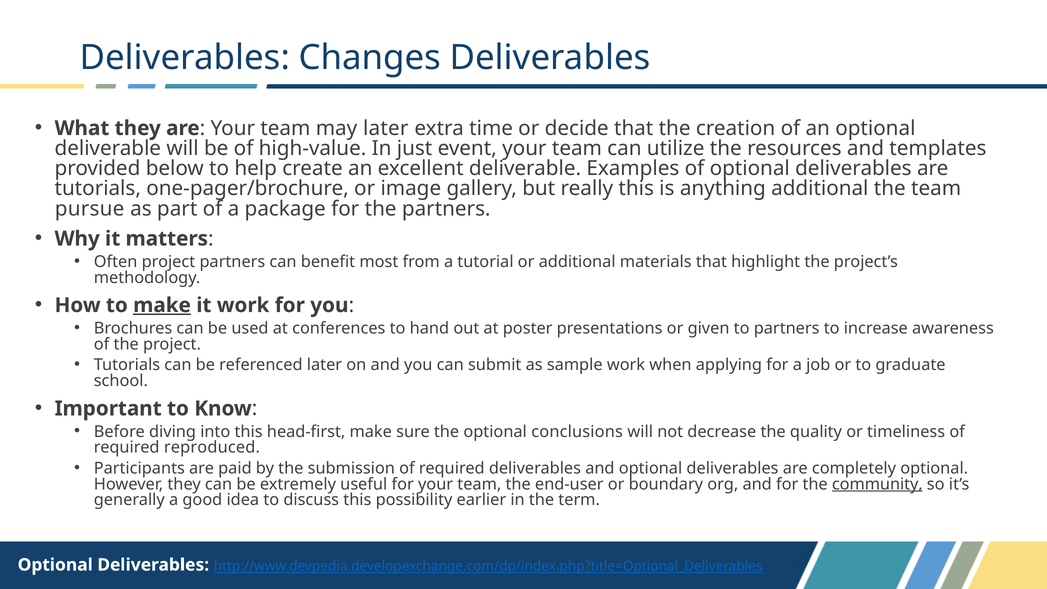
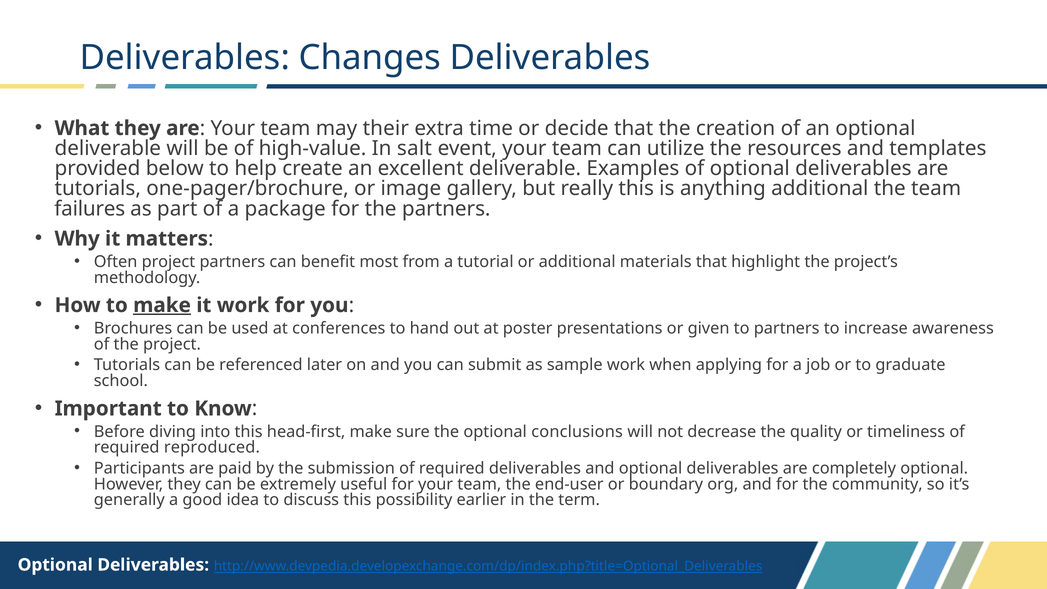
may later: later -> their (386, 128)
just: just -> salt (414, 148)
pursue: pursue -> failures (90, 209)
community underline: present -> none (877, 484)
